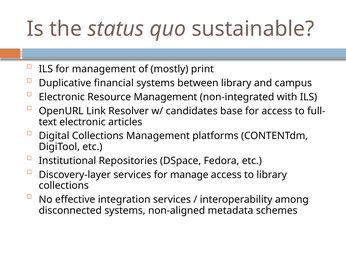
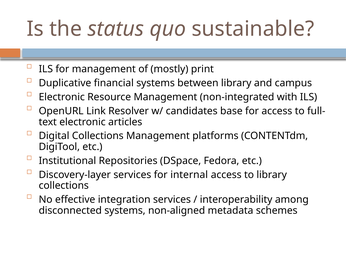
manage: manage -> internal (189, 174)
